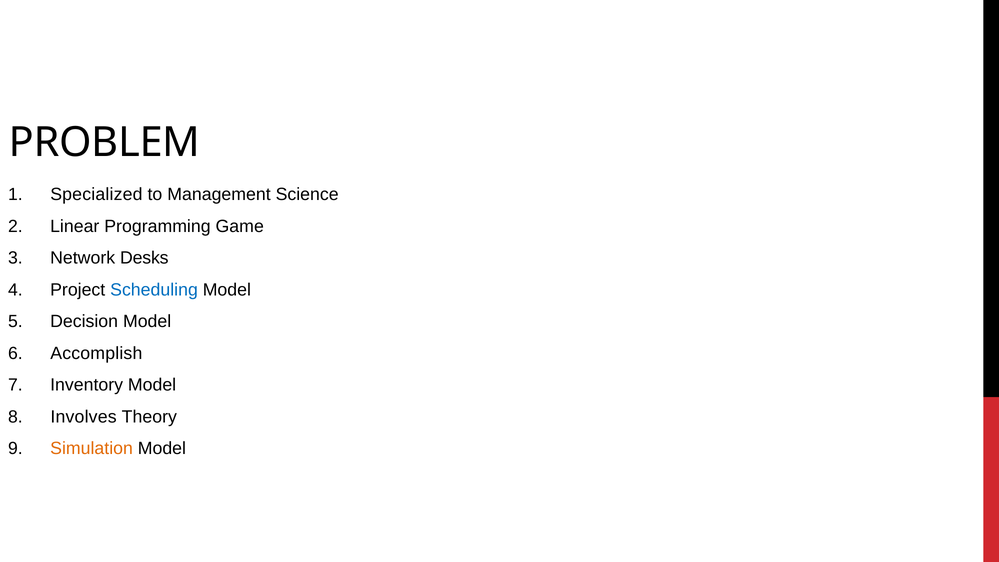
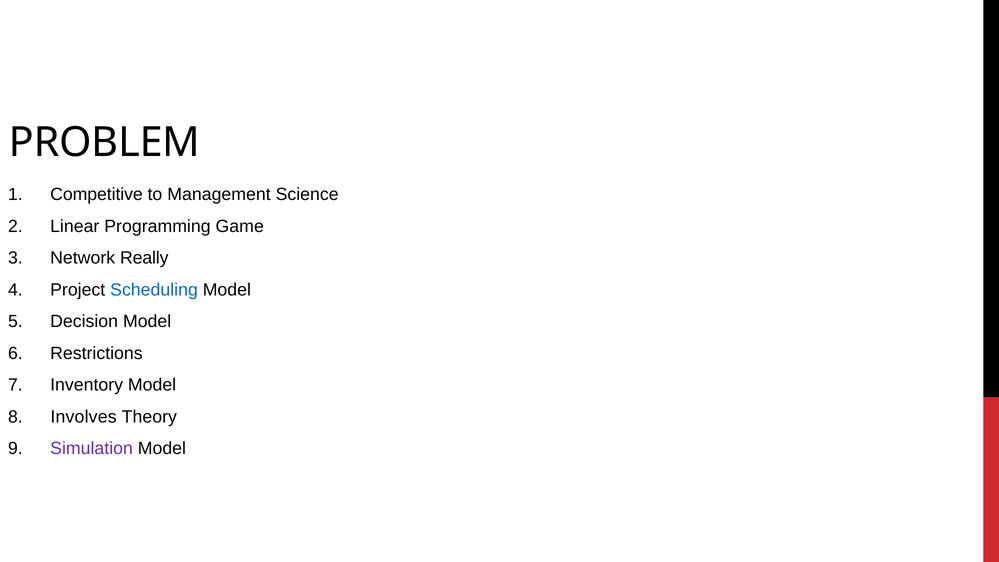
Specialized: Specialized -> Competitive (97, 195)
Desks: Desks -> Really (144, 258)
Accomplish: Accomplish -> Restrictions (96, 353)
Simulation colour: orange -> purple (92, 449)
